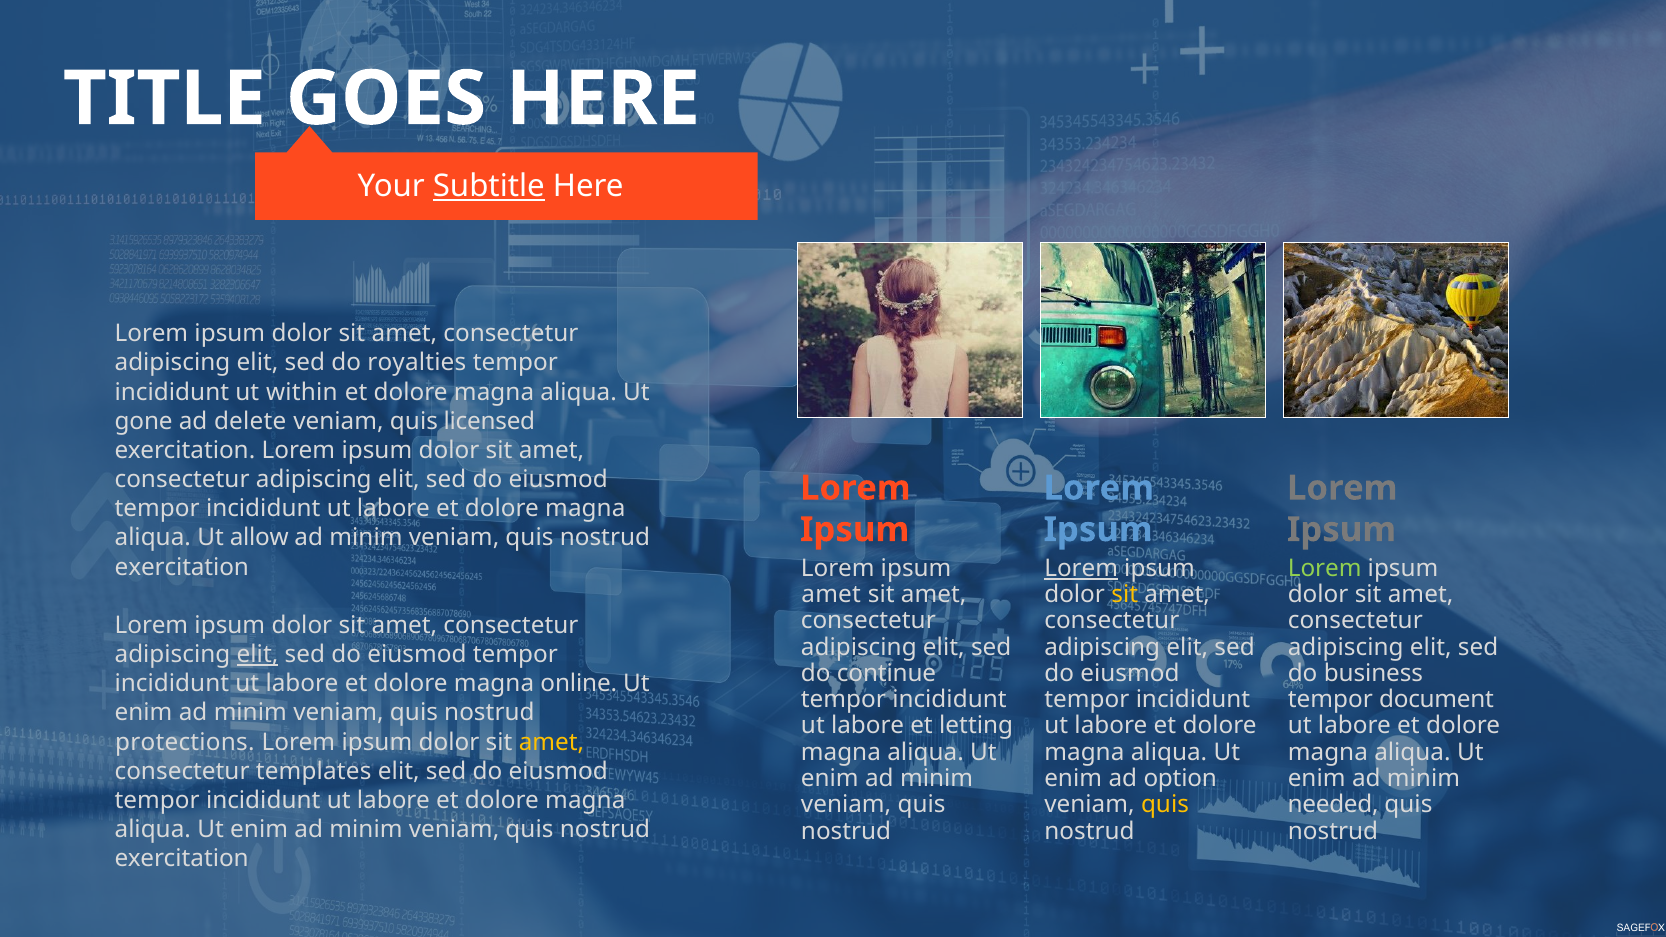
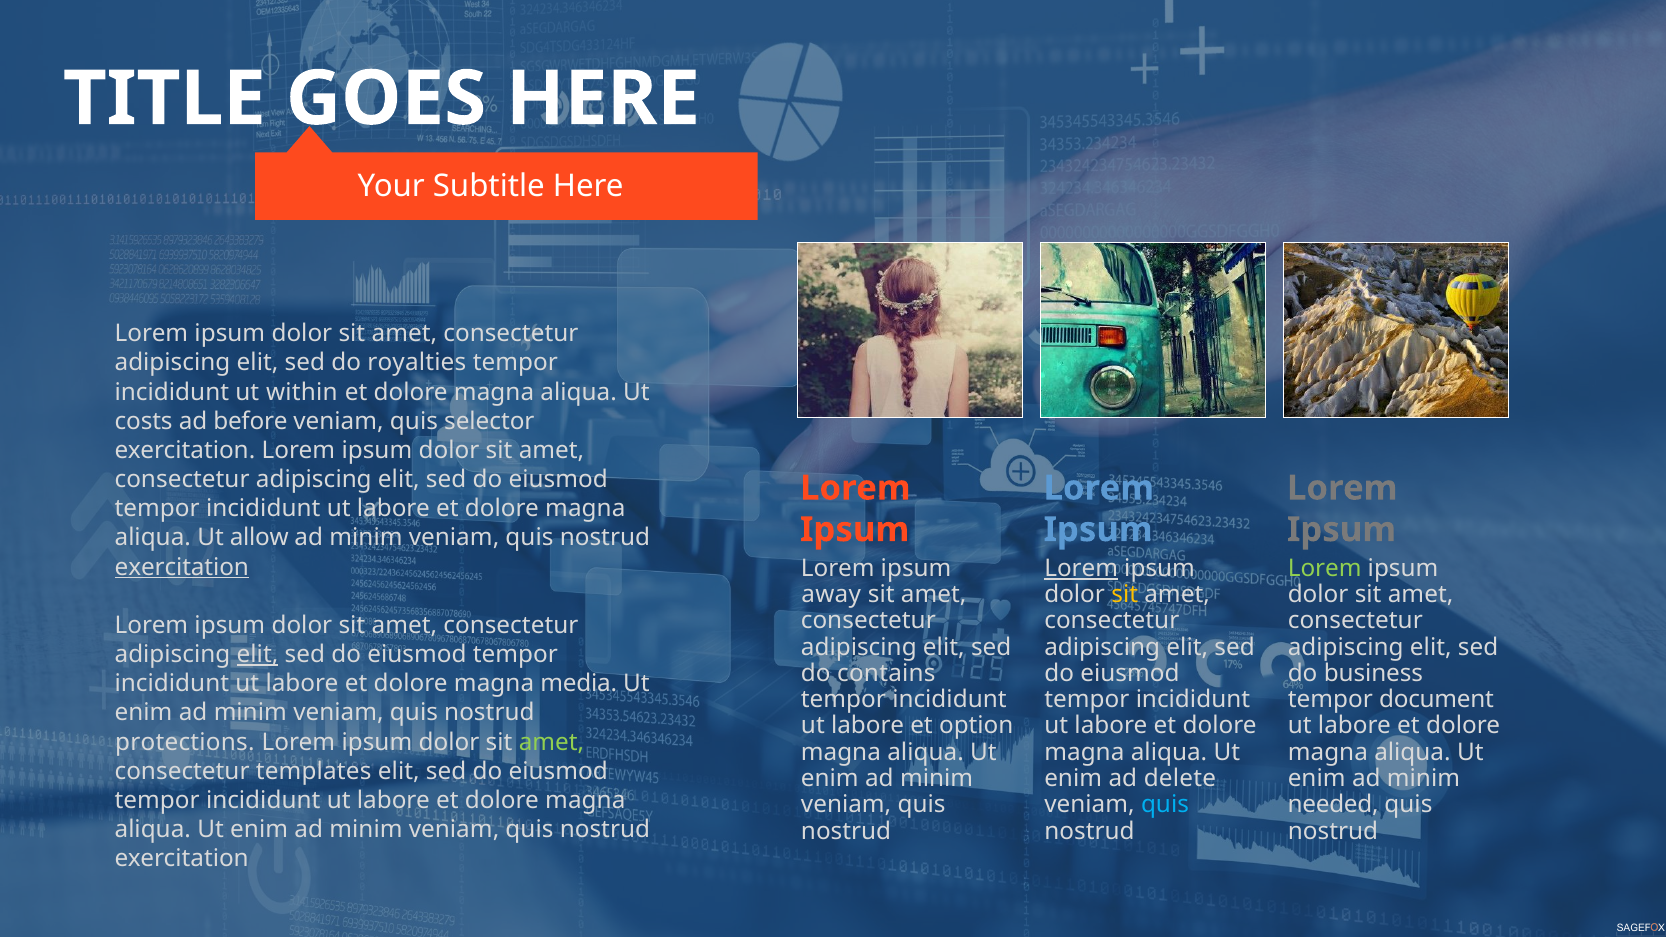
Subtitle underline: present -> none (489, 186)
gone: gone -> costs (144, 421)
delete: delete -> before (250, 421)
licensed: licensed -> selector (489, 421)
exercitation underline: none -> present (182, 567)
amet: amet -> away (831, 595)
continue: continue -> contains (886, 673)
online: online -> media (579, 684)
letting: letting -> option (976, 726)
amet colour: yellow -> light green (551, 742)
option: option -> delete (1180, 779)
quis colour: yellow -> light blue (1165, 805)
